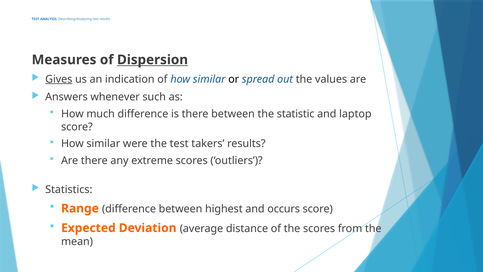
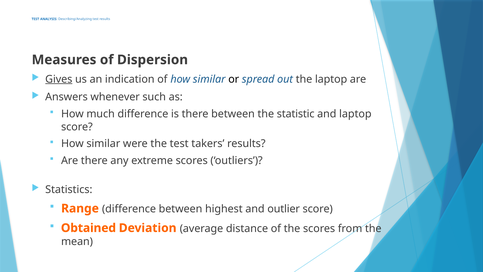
Dispersion underline: present -> none (152, 60)
the values: values -> laptop (331, 79)
occurs: occurs -> outlier (284, 209)
Expected: Expected -> Obtained (88, 228)
